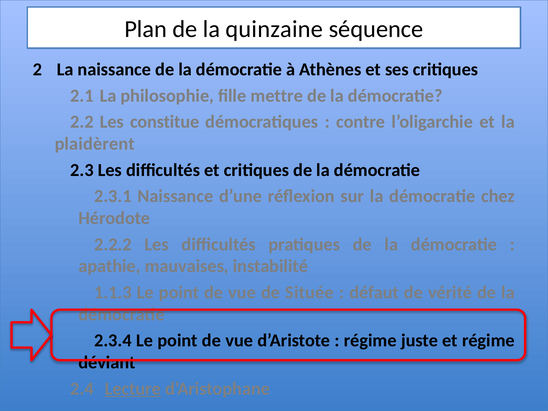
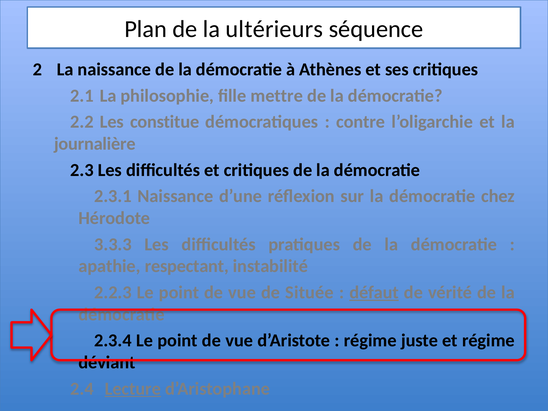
quinzaine: quinzaine -> ultérieurs (274, 29)
plaidèrent: plaidèrent -> journalière (95, 144)
2.2.2: 2.2.2 -> 3.3.3 (113, 244)
mauvaises: mauvaises -> respectant (187, 266)
1.1.3: 1.1.3 -> 2.2.3 (113, 292)
défaut underline: none -> present (374, 292)
